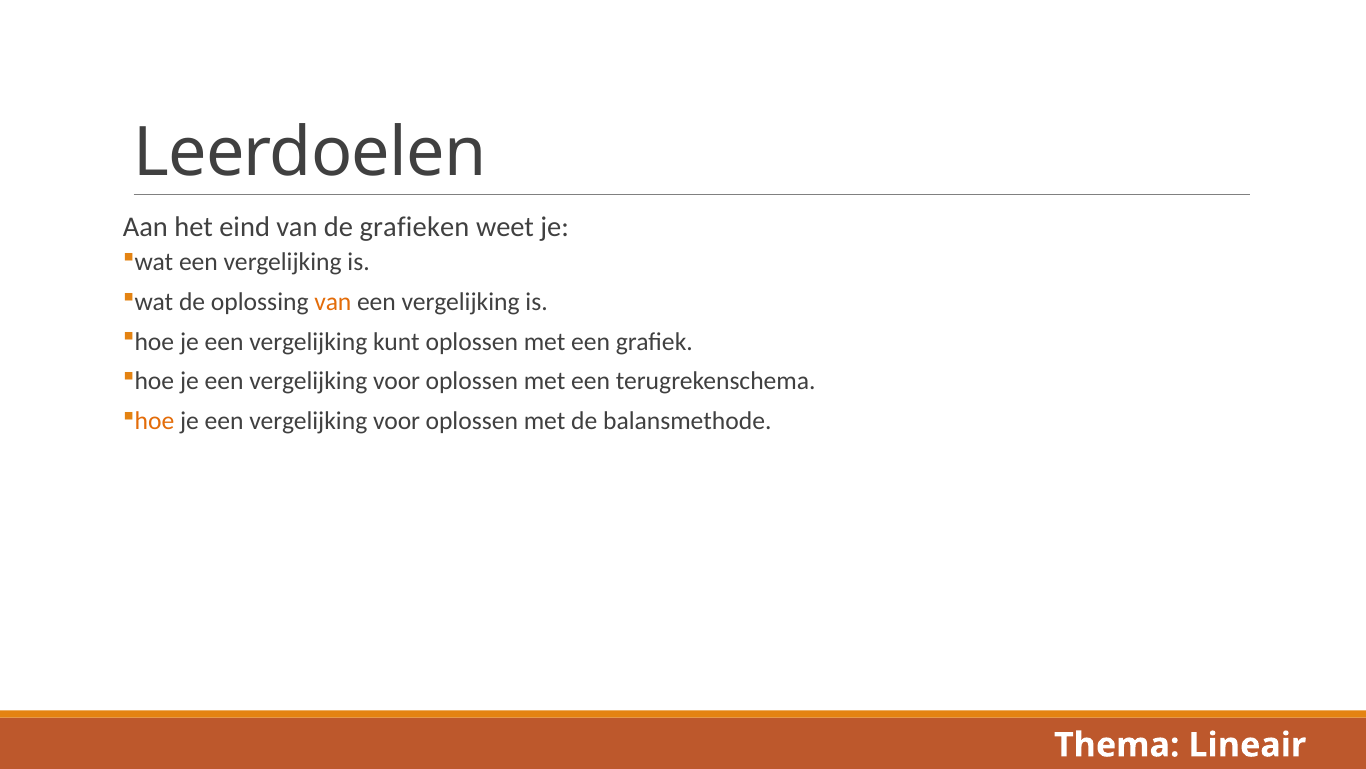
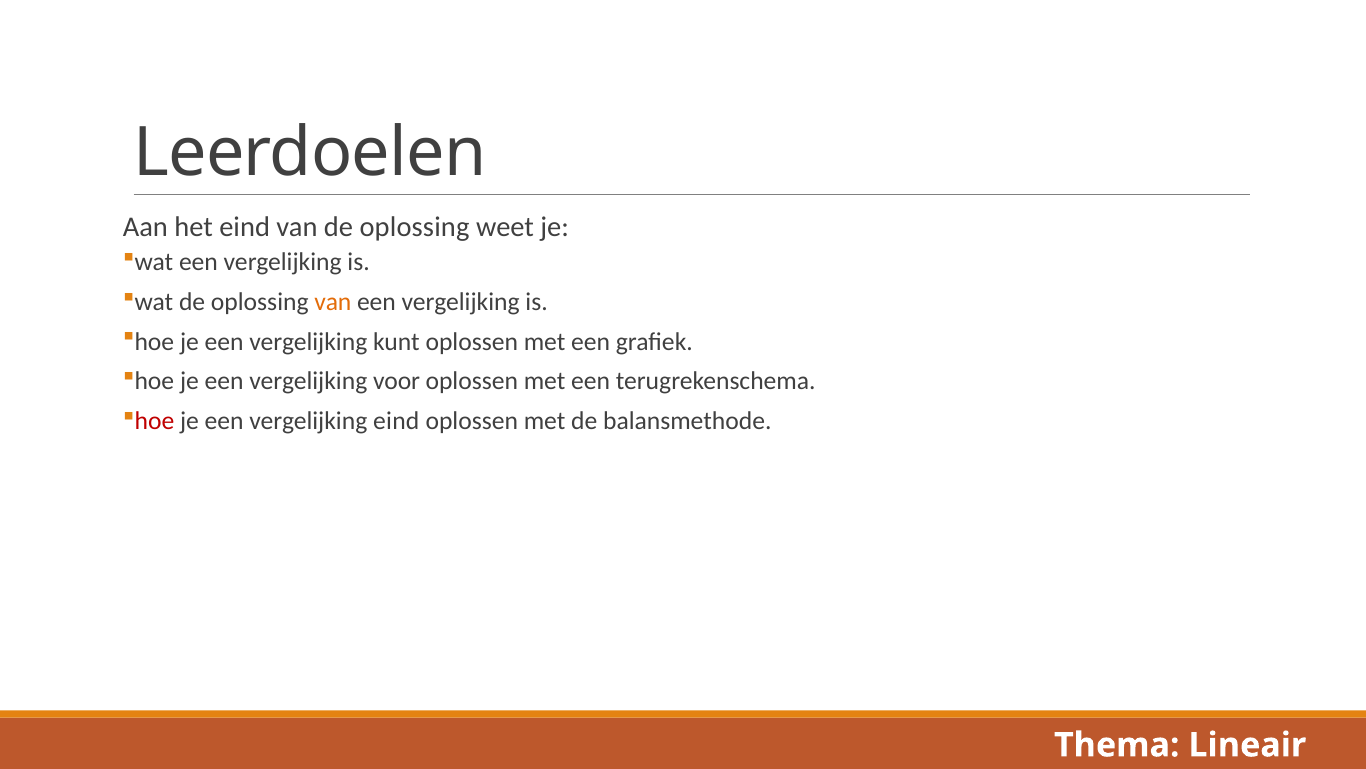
van de grafieken: grafieken -> oplossing (414, 227)
hoe colour: orange -> red (154, 421)
voor: voor -> eind (396, 421)
